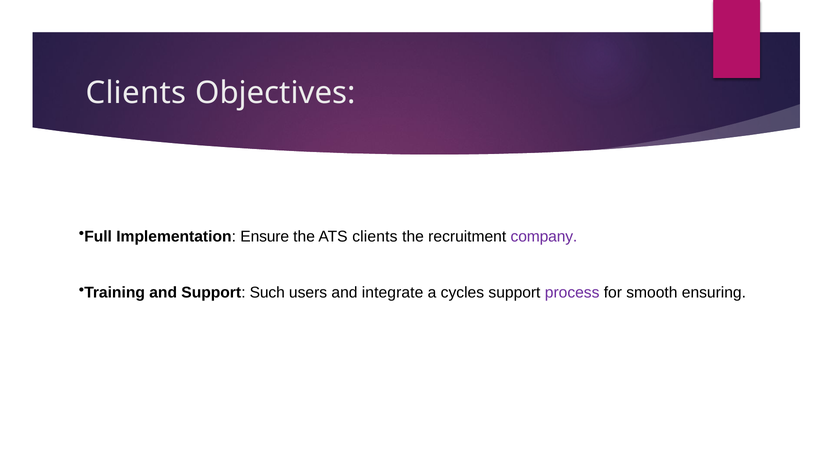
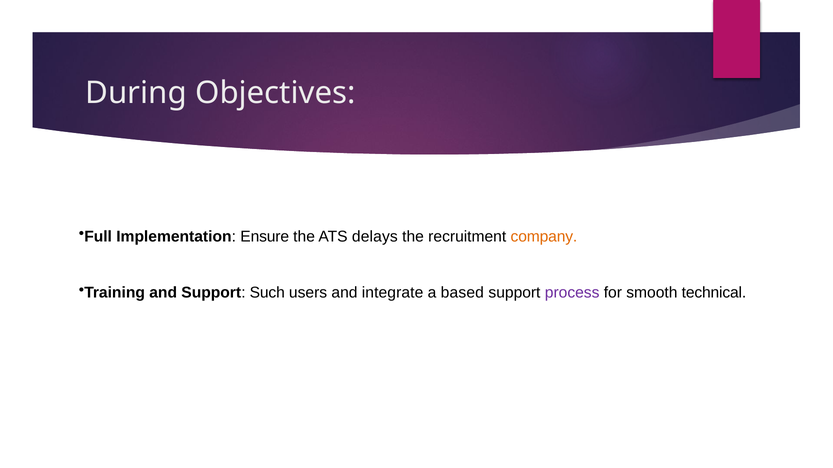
Clients: Clients -> During (136, 93)
ATS clients: clients -> delays (375, 237)
company colour: purple -> orange (544, 237)
cycles: cycles -> based (462, 293)
ensuring: ensuring -> technical (714, 293)
